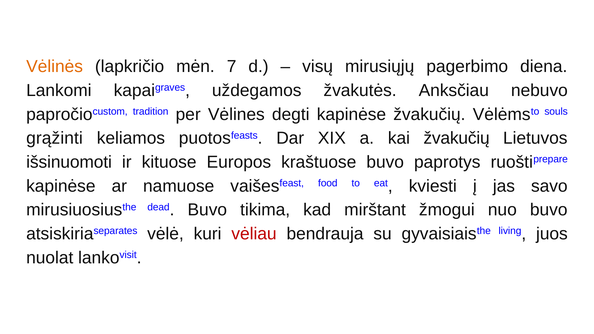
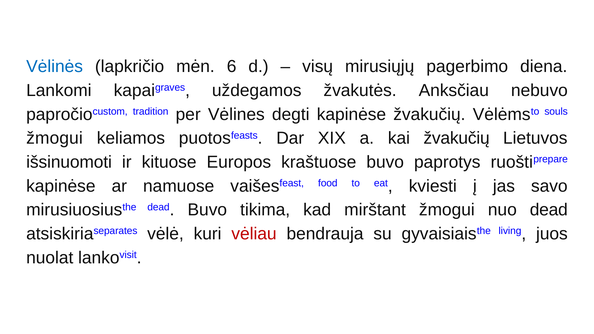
Vėlinės colour: orange -> blue (55, 67)
7: 7 -> 6 (232, 67)
grąžinti: grąžinti -> žmogui (54, 138)
nuo buvo: buvo -> dead (549, 210)
